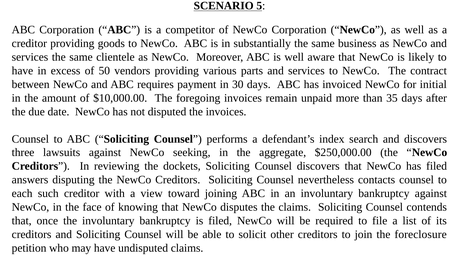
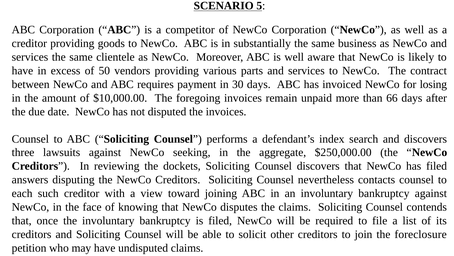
initial: initial -> losing (433, 84)
35: 35 -> 66 (392, 98)
